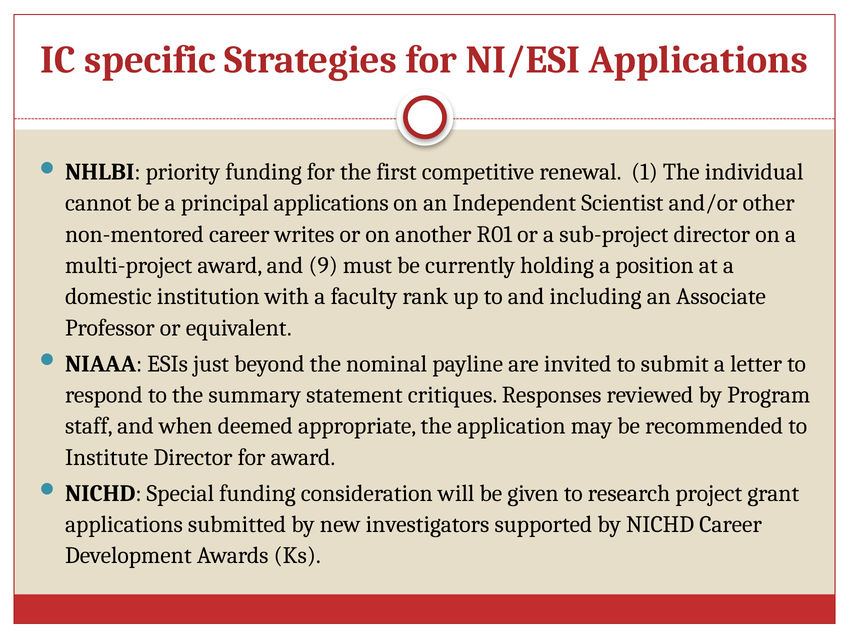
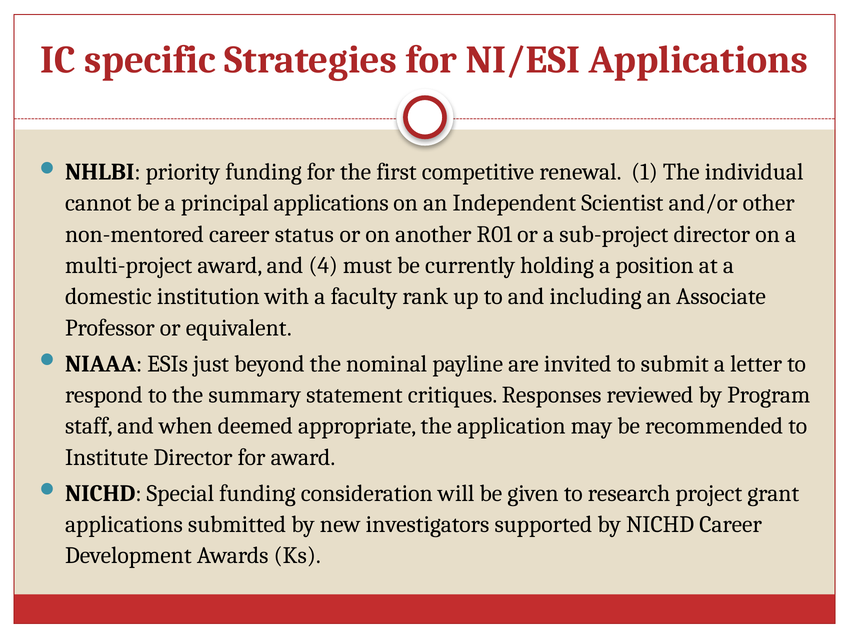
writes: writes -> status (304, 234)
9: 9 -> 4 (323, 265)
